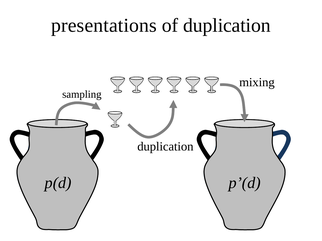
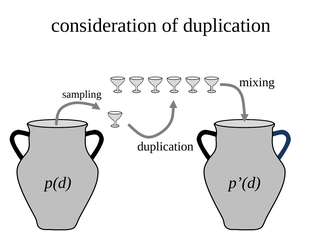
presentations: presentations -> consideration (104, 26)
